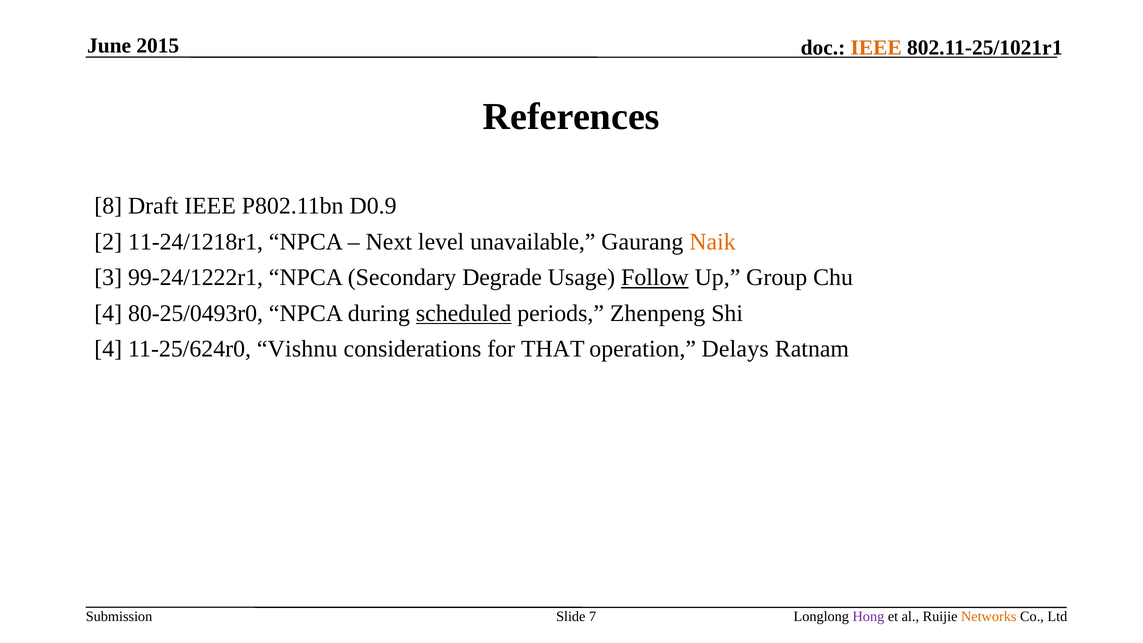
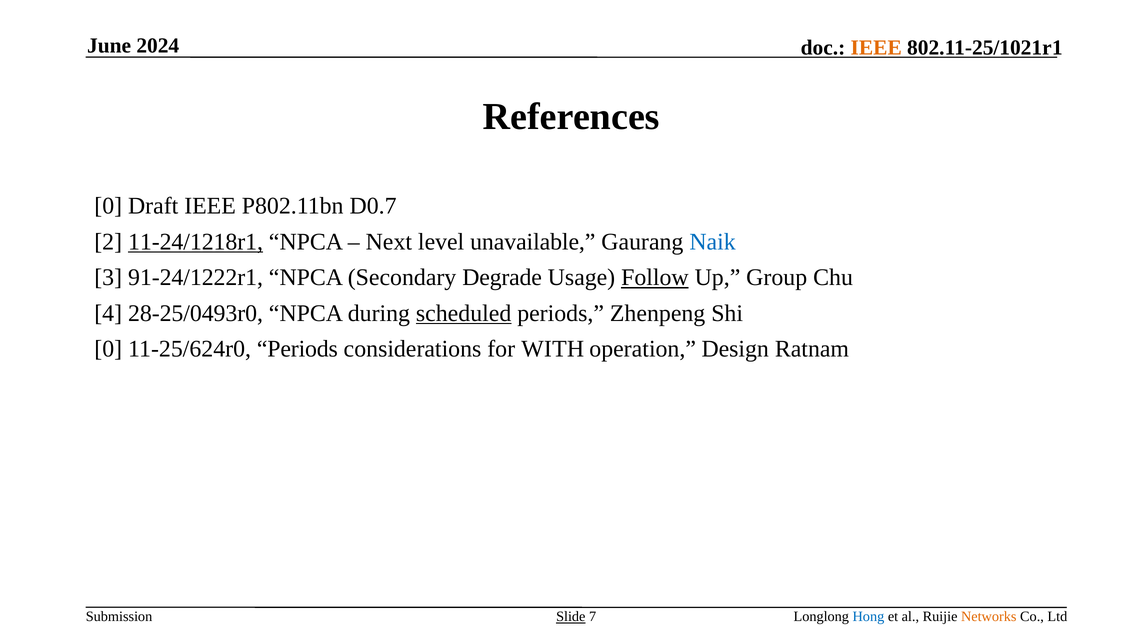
2015: 2015 -> 2024 (158, 45)
8: 8 -> 0 (108, 206)
D0.9: D0.9 -> D0.7 (373, 206)
11-24/1218r1 underline: none -> present (196, 242)
Naik colour: orange -> blue (713, 242)
99-24/1222r1: 99-24/1222r1 -> 91-24/1222r1 (196, 277)
80-25/0493r0: 80-25/0493r0 -> 28-25/0493r0 (196, 313)
4: 4 -> 0 (108, 349)
11-25/624r0 Vishnu: Vishnu -> Periods (297, 349)
THAT: THAT -> WITH (553, 349)
Delays: Delays -> Design (735, 349)
Slide underline: none -> present (571, 617)
Hong colour: purple -> blue (868, 617)
